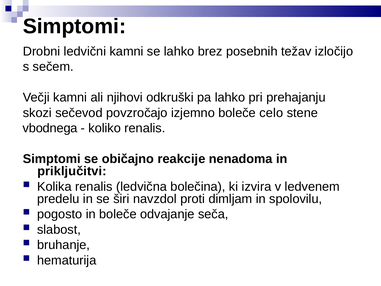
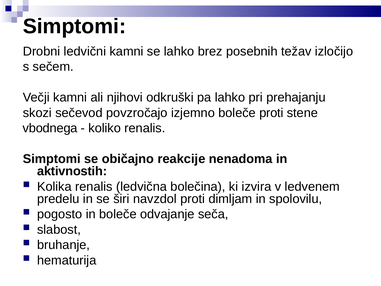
boleče celo: celo -> proti (271, 113)
priključitvi: priključitvi -> aktivnostih (72, 171)
